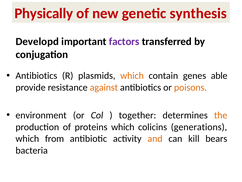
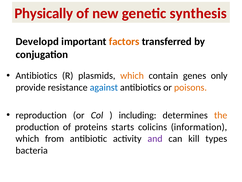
factors colour: purple -> orange (124, 41)
able: able -> only (219, 76)
against colour: orange -> blue (104, 87)
environment: environment -> reproduction (41, 115)
together: together -> including (138, 115)
proteins which: which -> starts (123, 127)
generations: generations -> information (199, 127)
and colour: orange -> purple (155, 138)
bears: bears -> types (216, 138)
